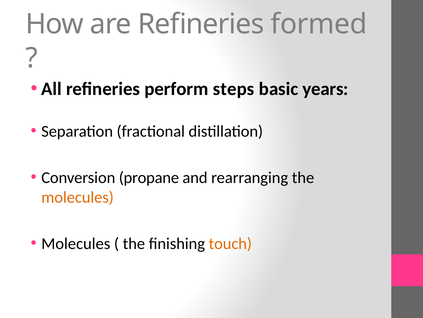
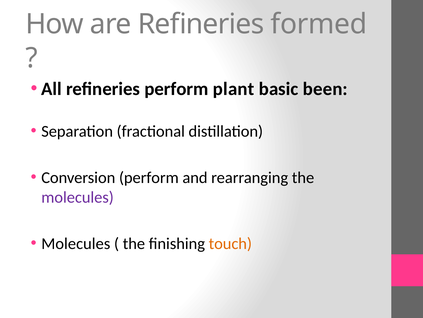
steps: steps -> plant (234, 89)
years: years -> been (325, 89)
Conversion propane: propane -> perform (149, 177)
molecules colour: orange -> purple (78, 197)
